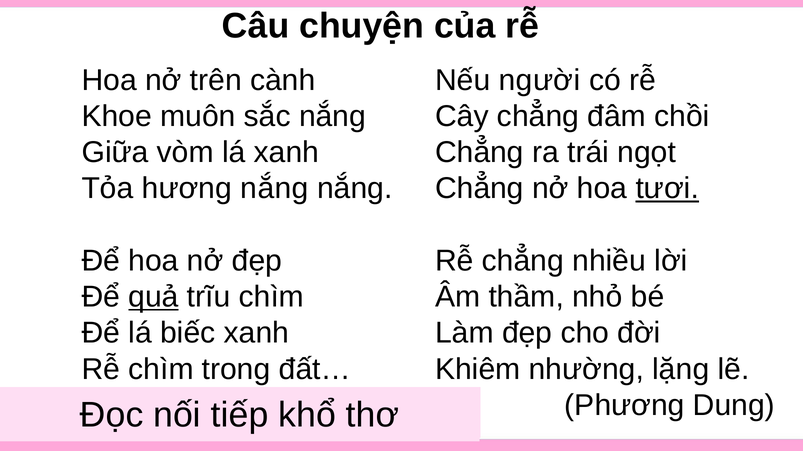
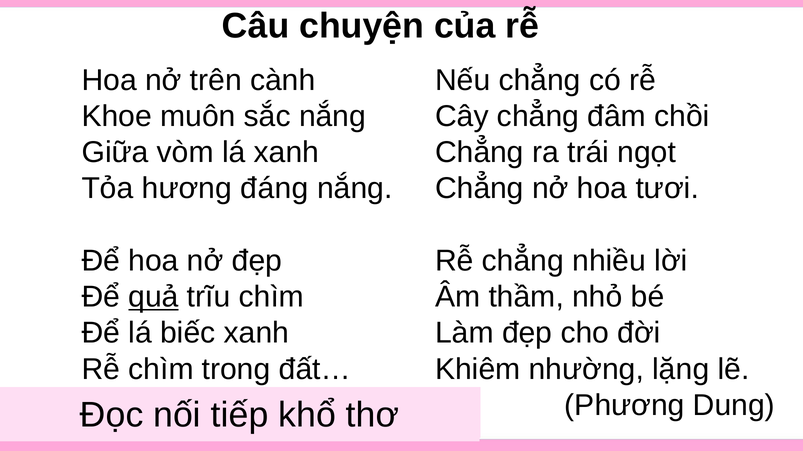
Nếu người: người -> chẳng (540, 80)
hương nắng: nắng -> đáng (274, 189)
tươi underline: present -> none (667, 189)
